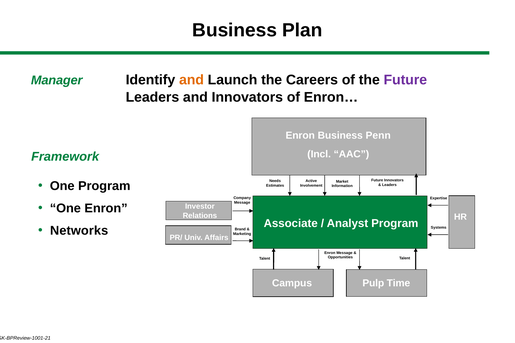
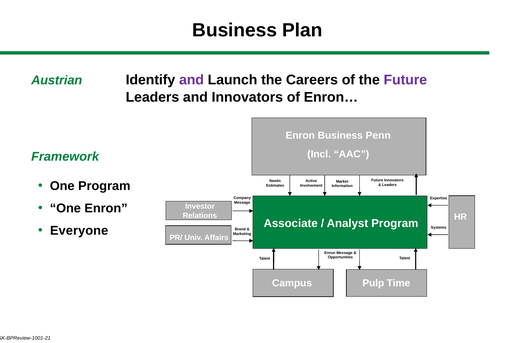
Manager: Manager -> Austrian (57, 80)
and colour: orange -> purple (192, 80)
Networks: Networks -> Everyone (79, 231)
